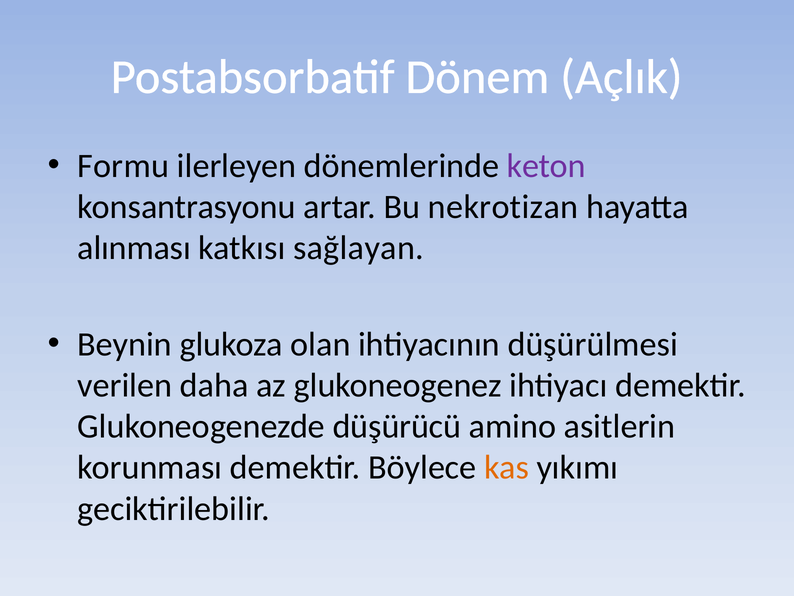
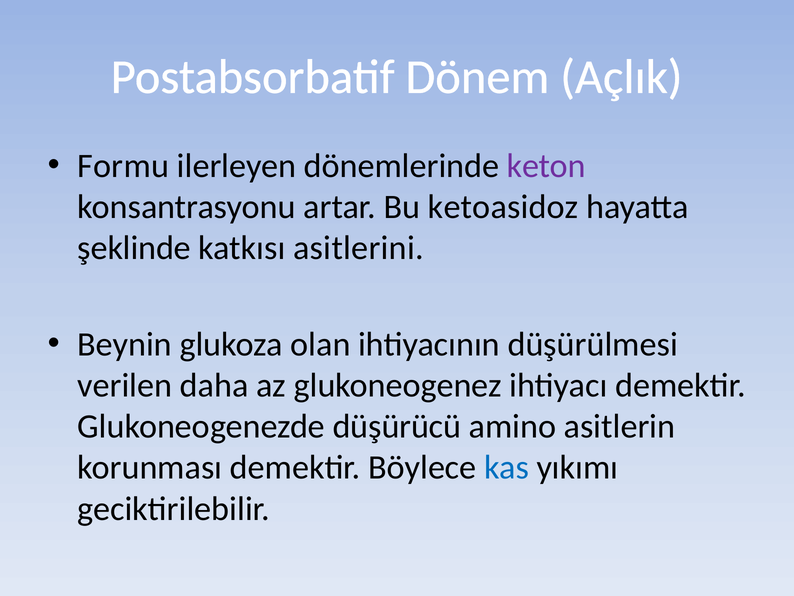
nekrotizan: nekrotizan -> ketoasidoz (503, 207)
alınması: alınması -> şeklinde (134, 248)
sağlayan: sağlayan -> asitlerini (358, 248)
kas colour: orange -> blue (507, 467)
